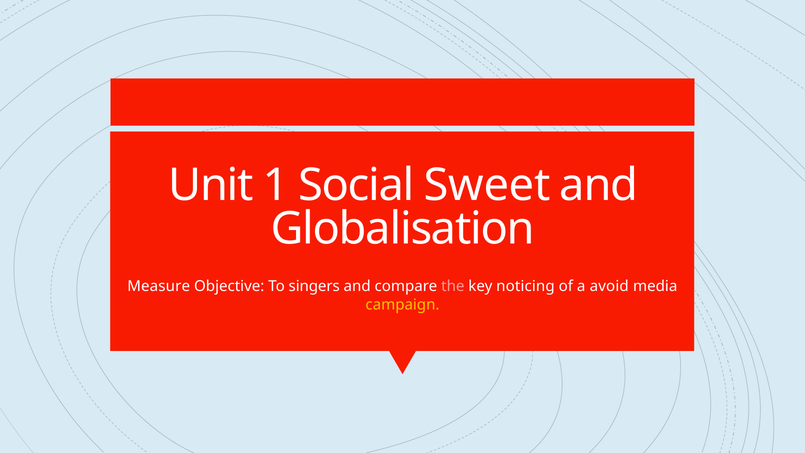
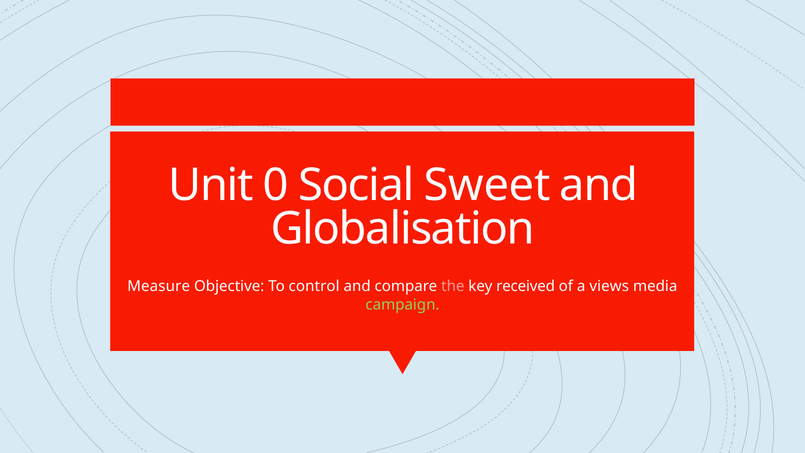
1: 1 -> 0 (276, 185)
singers: singers -> control (314, 286)
noticing: noticing -> received (526, 286)
avoid: avoid -> views (609, 286)
campaign colour: yellow -> light green (402, 304)
